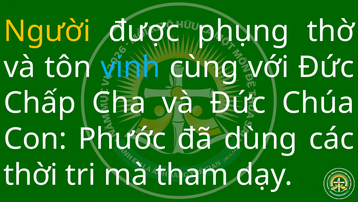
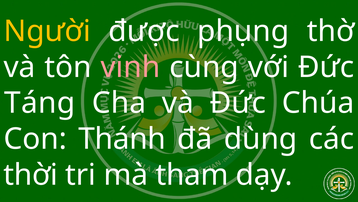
vinh colour: light blue -> pink (130, 67)
Chấp: Chấp -> Táng (40, 103)
Phước: Phước -> Thánh (122, 139)
